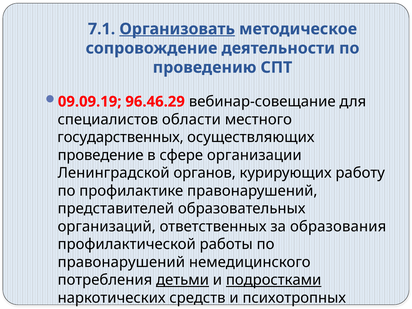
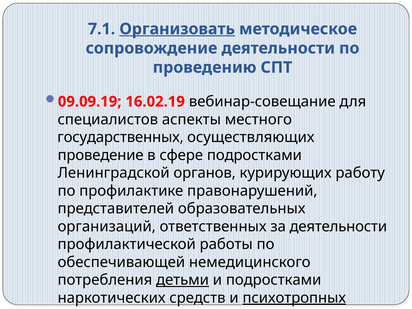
96.46.29: 96.46.29 -> 16.02.19 (155, 102)
области: области -> аспекты (191, 119)
сфере организации: организации -> подростками (254, 155)
за образования: образования -> деятельности (338, 227)
правонарушений: правонарушений -> обеспечивающей (121, 262)
подростками underline: present -> none (274, 280)
психотропных underline: none -> present (294, 298)
